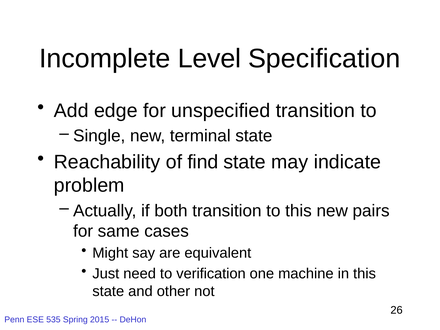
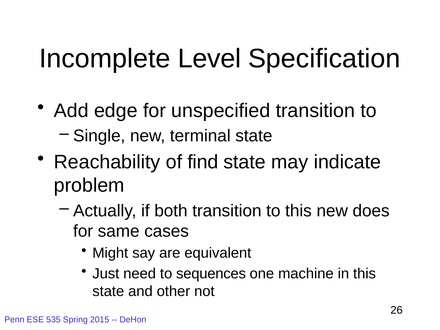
pairs: pairs -> does (371, 211)
verification: verification -> sequences (211, 274)
